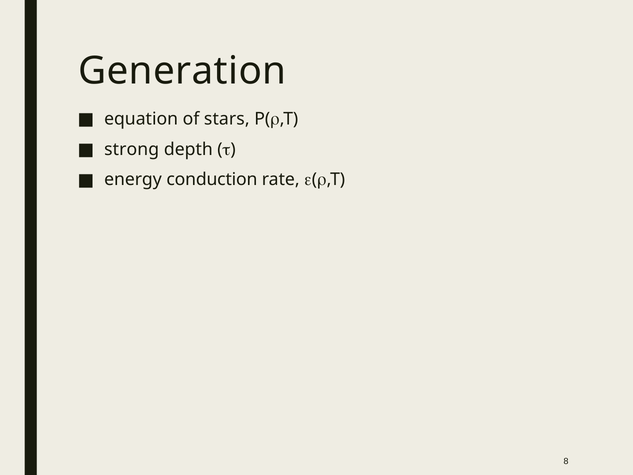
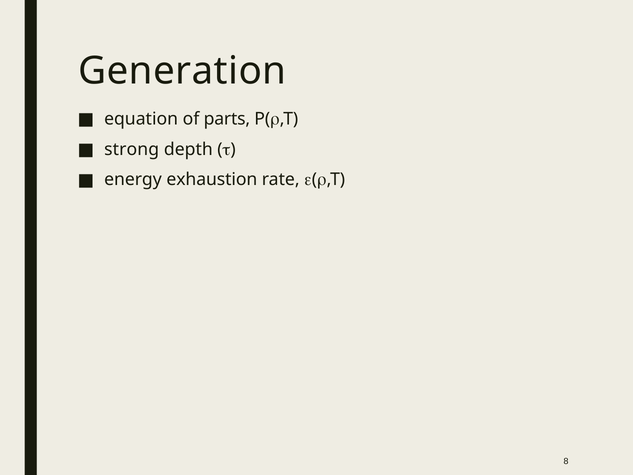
stars: stars -> parts (227, 119)
conduction: conduction -> exhaustion (212, 180)
